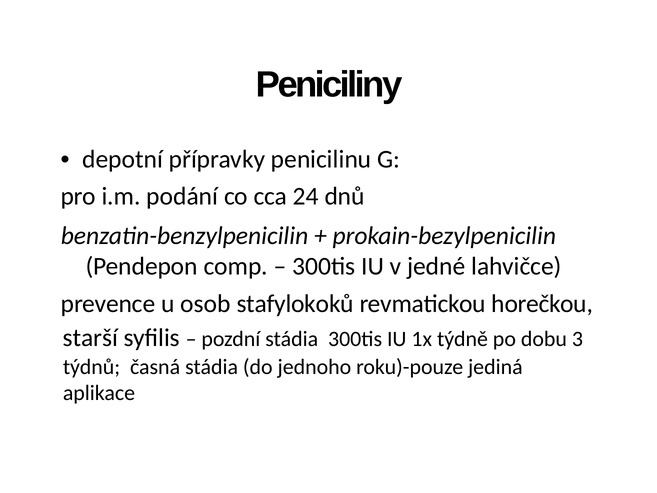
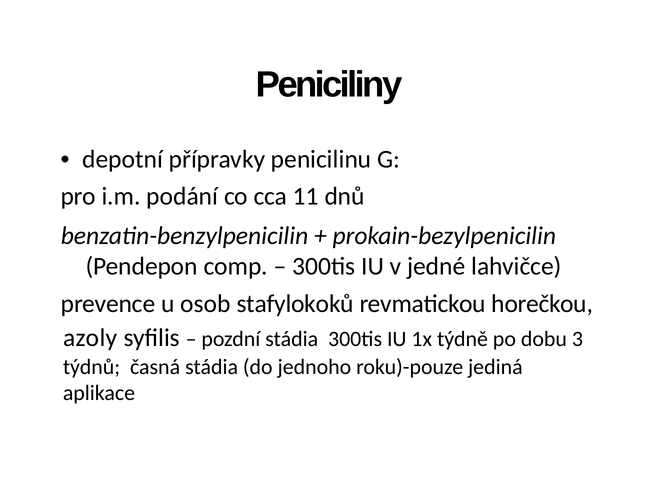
24: 24 -> 11 (306, 196)
starší: starší -> azoly (90, 338)
